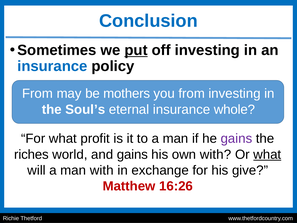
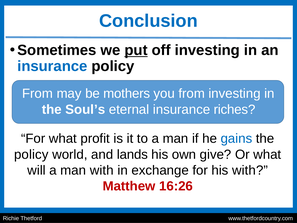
whole: whole -> riches (234, 109)
gains colour: purple -> blue (236, 138)
riches: riches -> policy (31, 154)
and gains: gains -> lands (132, 154)
own with: with -> give (216, 154)
what underline: present -> none (267, 154)
his give: give -> with (250, 170)
